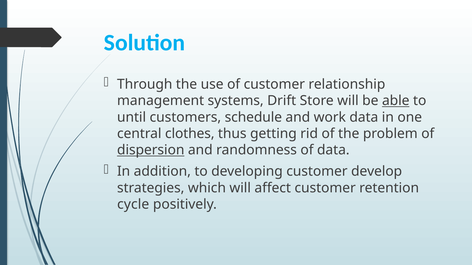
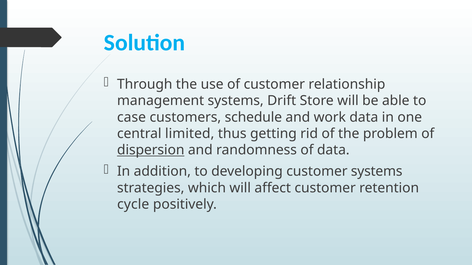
able underline: present -> none (396, 101)
until: until -> case (132, 117)
clothes: clothes -> limited (190, 134)
customer develop: develop -> systems (377, 172)
